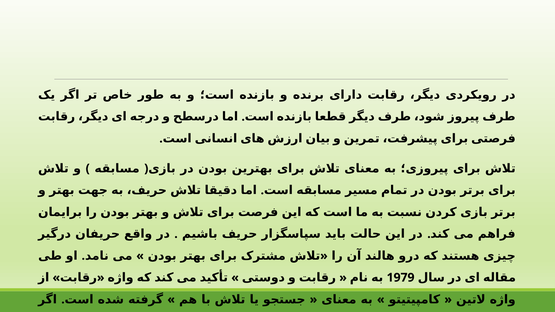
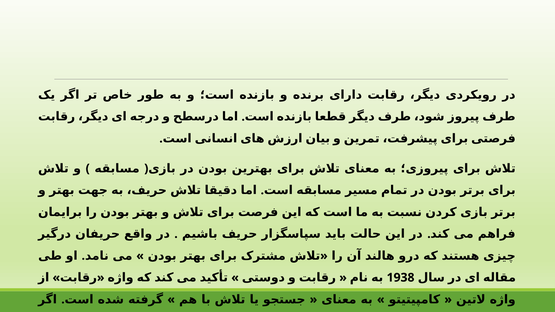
1979: 1979 -> 1938 (401, 278)
